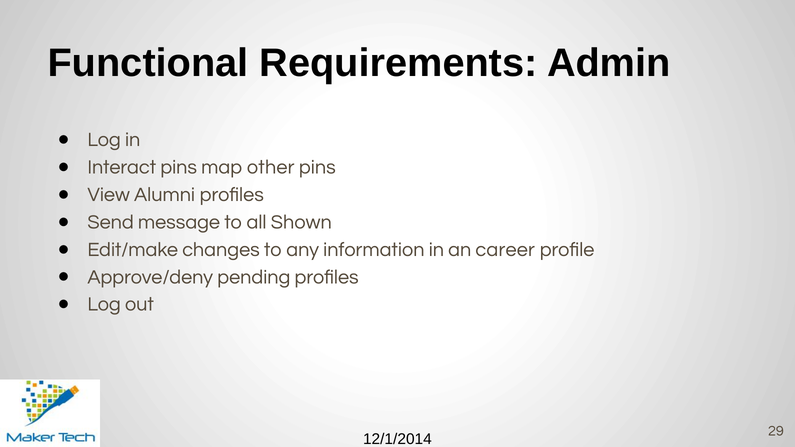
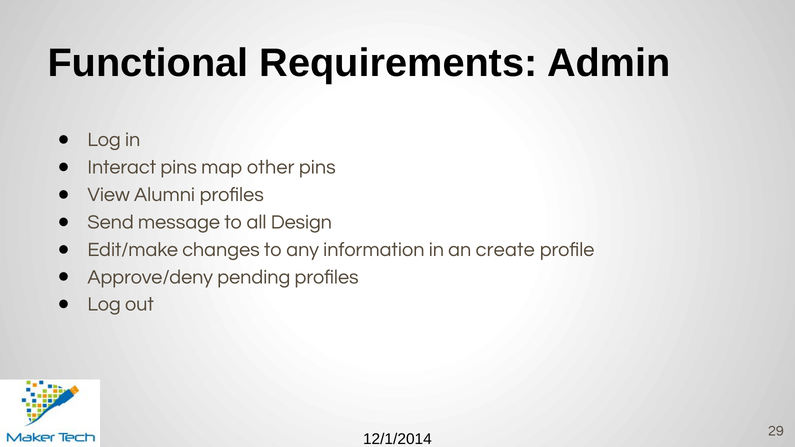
Shown: Shown -> Design (301, 222)
career: career -> create (505, 250)
